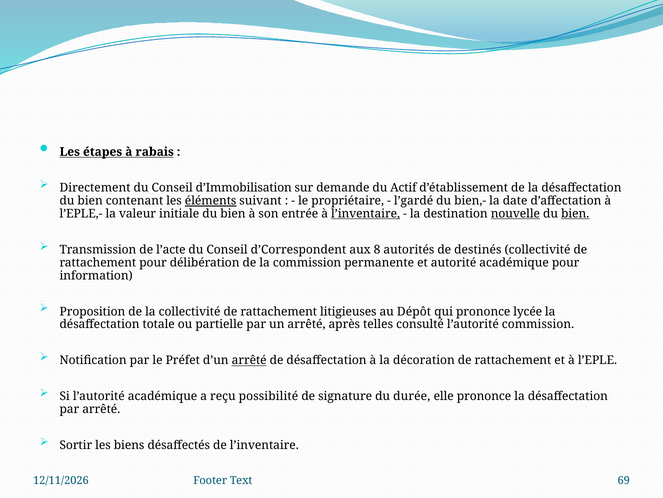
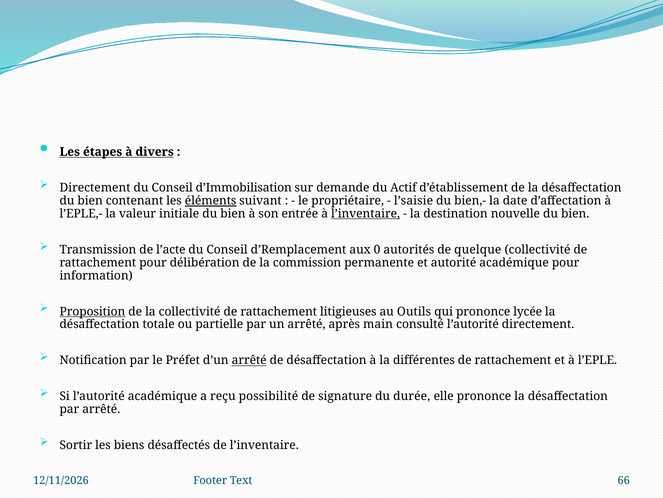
rabais: rabais -> divers (155, 152)
l’gardé: l’gardé -> l’saisie (413, 200)
nouvelle underline: present -> none (515, 213)
bien underline: present -> none (575, 213)
d’Correspondent: d’Correspondent -> d’Remplacement (299, 249)
8: 8 -> 0 (377, 249)
destinés: destinés -> quelque (478, 249)
Proposition underline: none -> present (92, 311)
Dépôt: Dépôt -> Outils (414, 311)
telles: telles -> main (378, 324)
l’autorité commission: commission -> directement (538, 324)
décoration: décoration -> différentes (424, 360)
69: 69 -> 66 (624, 480)
